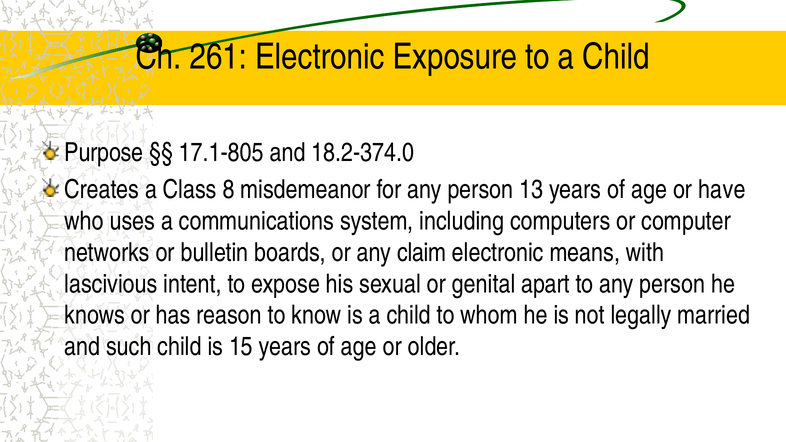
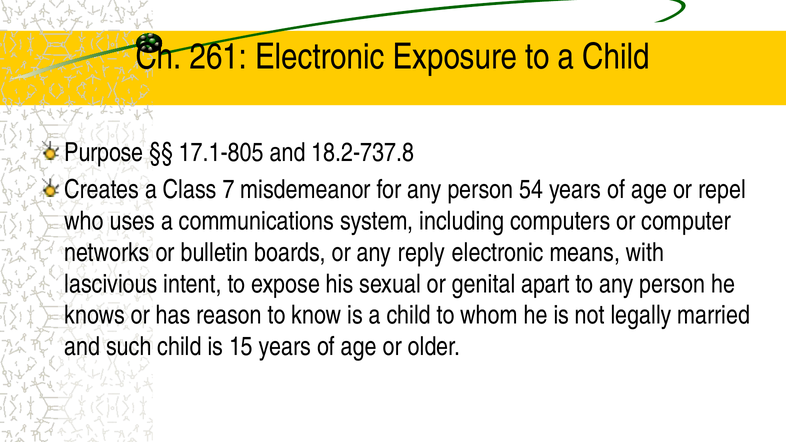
18.2-374.0: 18.2-374.0 -> 18.2-737.8 (363, 152)
8: 8 -> 7 (229, 190)
13: 13 -> 54 (531, 190)
have: have -> repel (722, 190)
claim: claim -> reply (421, 253)
